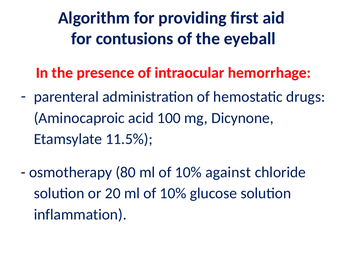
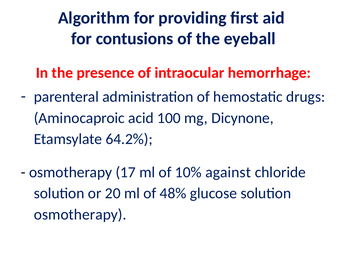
11.5%: 11.5% -> 64.2% (129, 139)
80: 80 -> 17 (126, 172)
20 ml of 10%: 10% -> 48% (173, 194)
inflammation: inflammation -> osmotherapy (80, 215)
